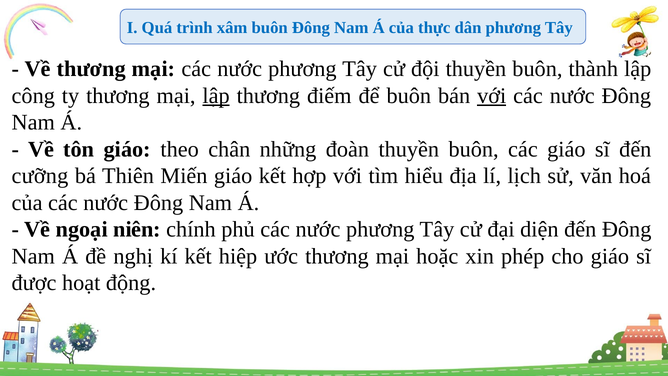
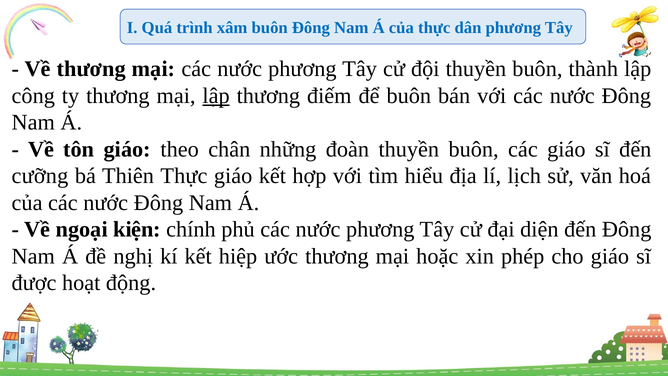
với underline: present -> none (492, 96)
Thiên Miến: Miến -> Thực (184, 176)
niên: niên -> kiện (137, 229)
